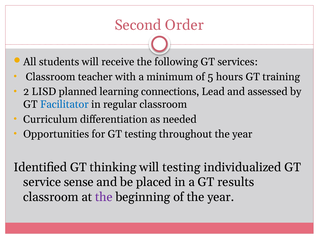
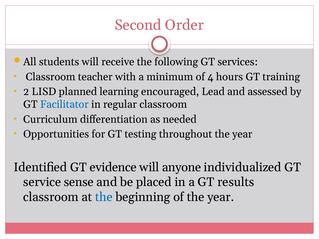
5: 5 -> 4 (210, 77)
connections: connections -> encouraged (170, 92)
thinking: thinking -> evidence (113, 167)
will testing: testing -> anyone (182, 167)
the colour: purple -> blue (104, 197)
